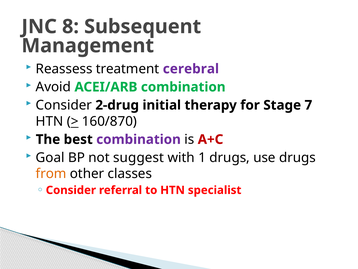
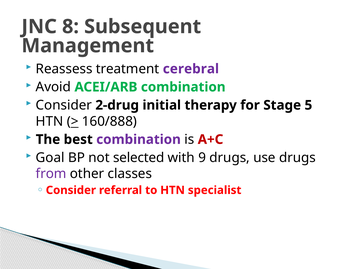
7: 7 -> 5 (308, 105)
160/870: 160/870 -> 160/888 (109, 121)
suggest: suggest -> selected (139, 157)
1: 1 -> 9 (202, 157)
from colour: orange -> purple (51, 173)
